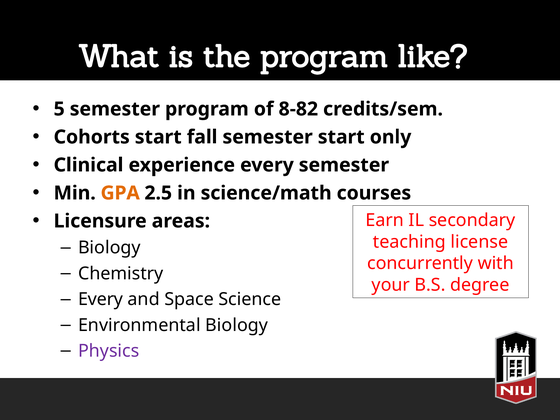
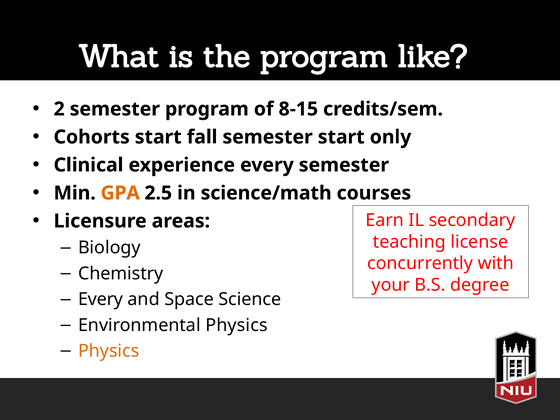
5: 5 -> 2 (59, 109)
8-82: 8-82 -> 8-15 (298, 109)
Environmental Biology: Biology -> Physics (237, 325)
Physics colour: purple -> orange (109, 351)
